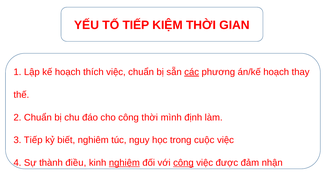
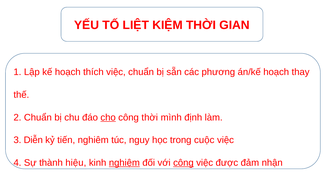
TỐ TIẾP: TIẾP -> LIỆT (136, 25)
các underline: present -> none (192, 72)
cho underline: none -> present (108, 118)
3 Tiếp: Tiếp -> Diễn (33, 140)
biết: biết -> tiến (66, 140)
điều: điều -> hiệu (76, 163)
